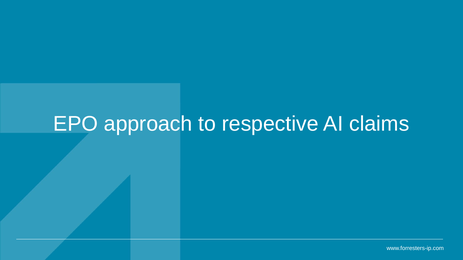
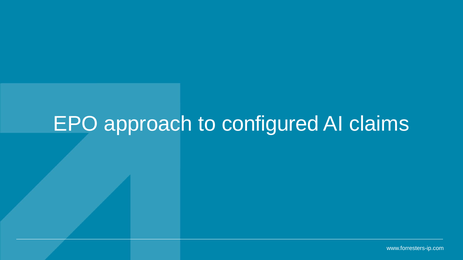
respective: respective -> configured (270, 124)
